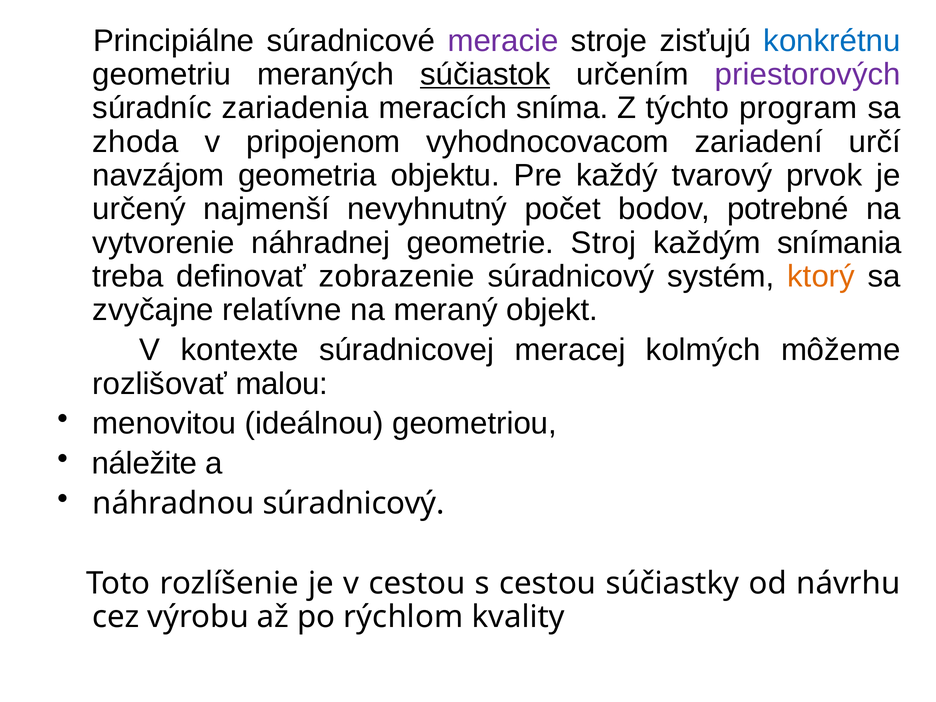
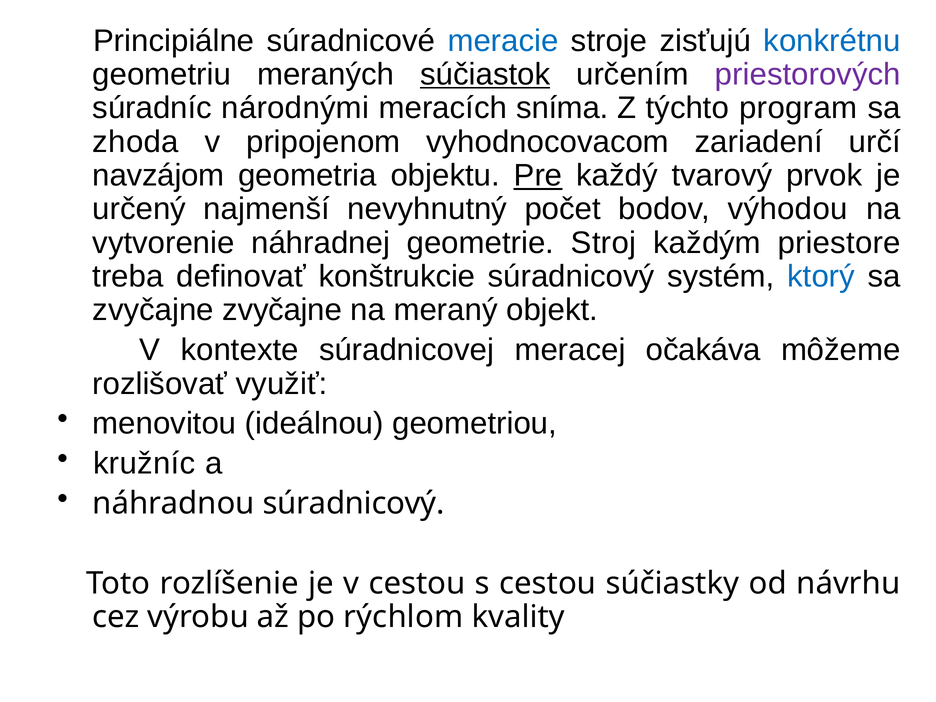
meracie colour: purple -> blue (503, 41)
zariadenia: zariadenia -> národnými (295, 108)
Pre underline: none -> present (538, 175)
potrebné: potrebné -> výhodou (788, 209)
snímania: snímania -> priestore (839, 243)
zobrazenie: zobrazenie -> konštrukcie (397, 276)
ktorý colour: orange -> blue (821, 276)
zvyčajne relatívne: relatívne -> zvyčajne (282, 310)
kolmých: kolmých -> očakáva (703, 350)
malou: malou -> využiť (282, 384)
náležite: náležite -> kružníc (144, 464)
